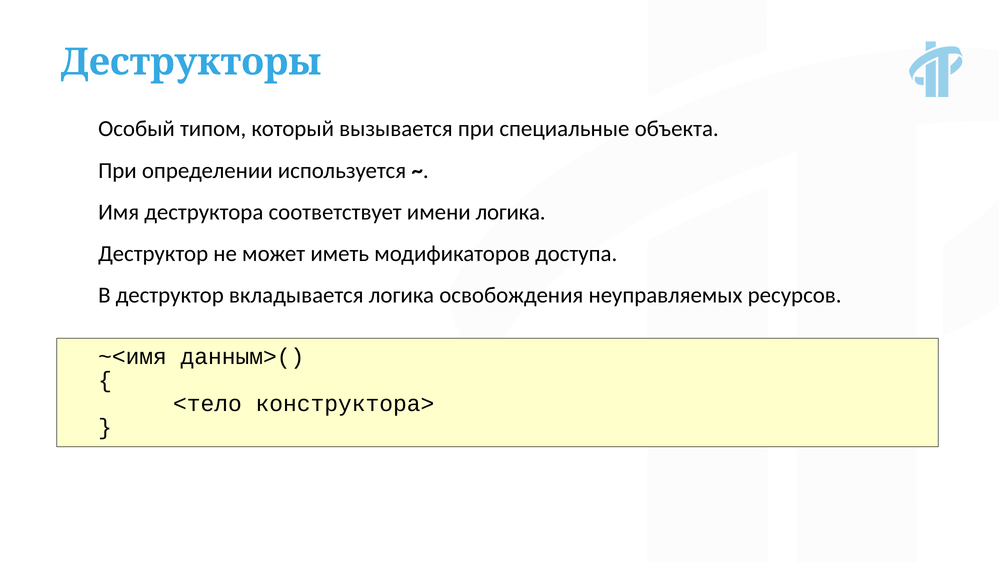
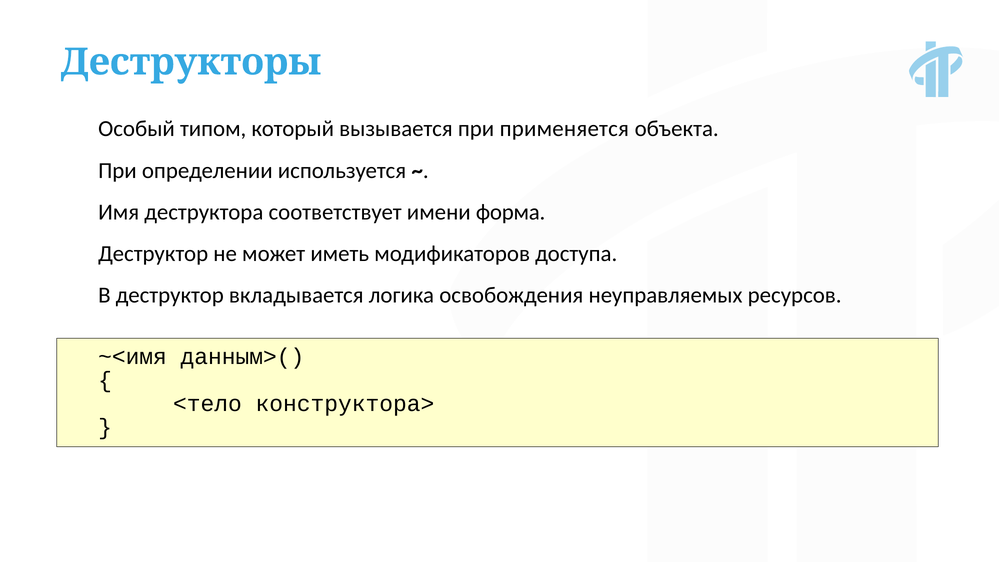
cпециальные: cпециальные -> применяется (564, 129)
имени логика: логика -> форма (511, 212)
